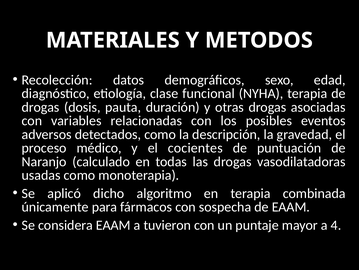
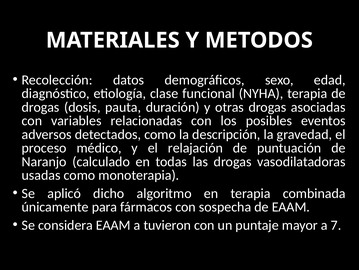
cocientes: cocientes -> relajación (195, 148)
4: 4 -> 7 (336, 225)
